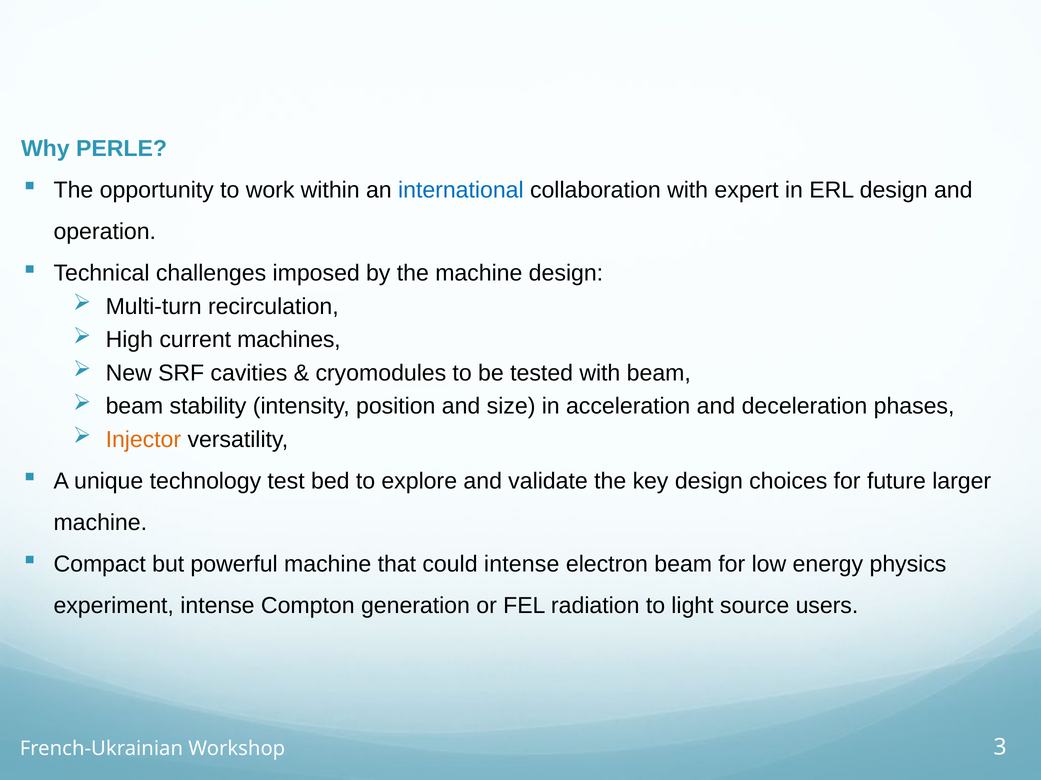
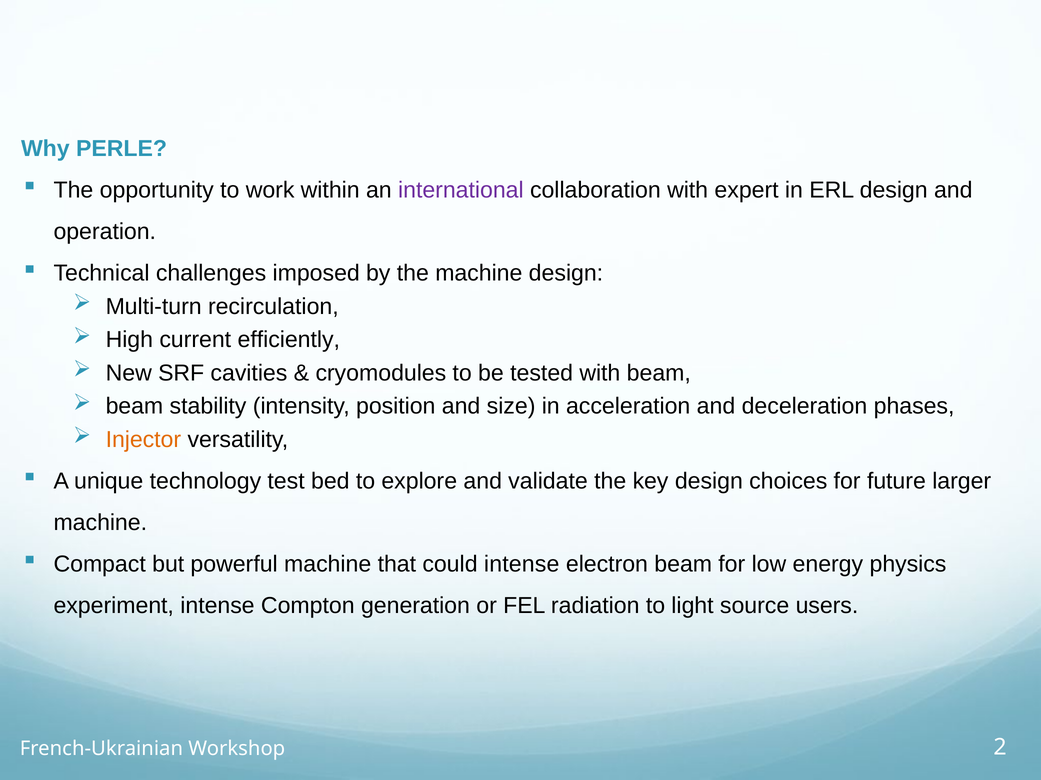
international colour: blue -> purple (461, 190)
machines: machines -> efficiently (289, 340)
3: 3 -> 2 (1000, 748)
